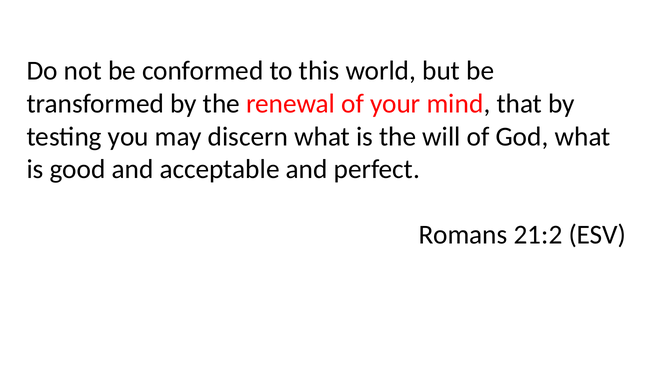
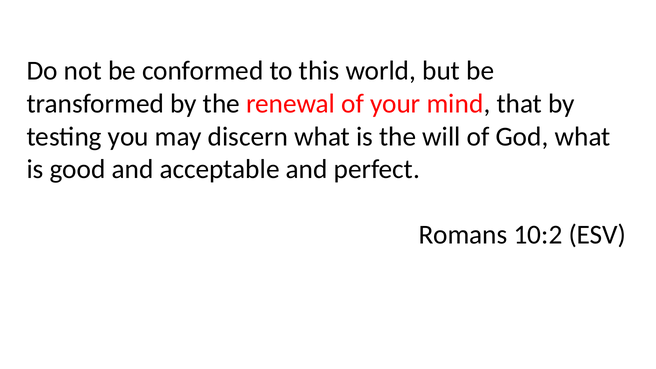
21:2: 21:2 -> 10:2 (538, 235)
